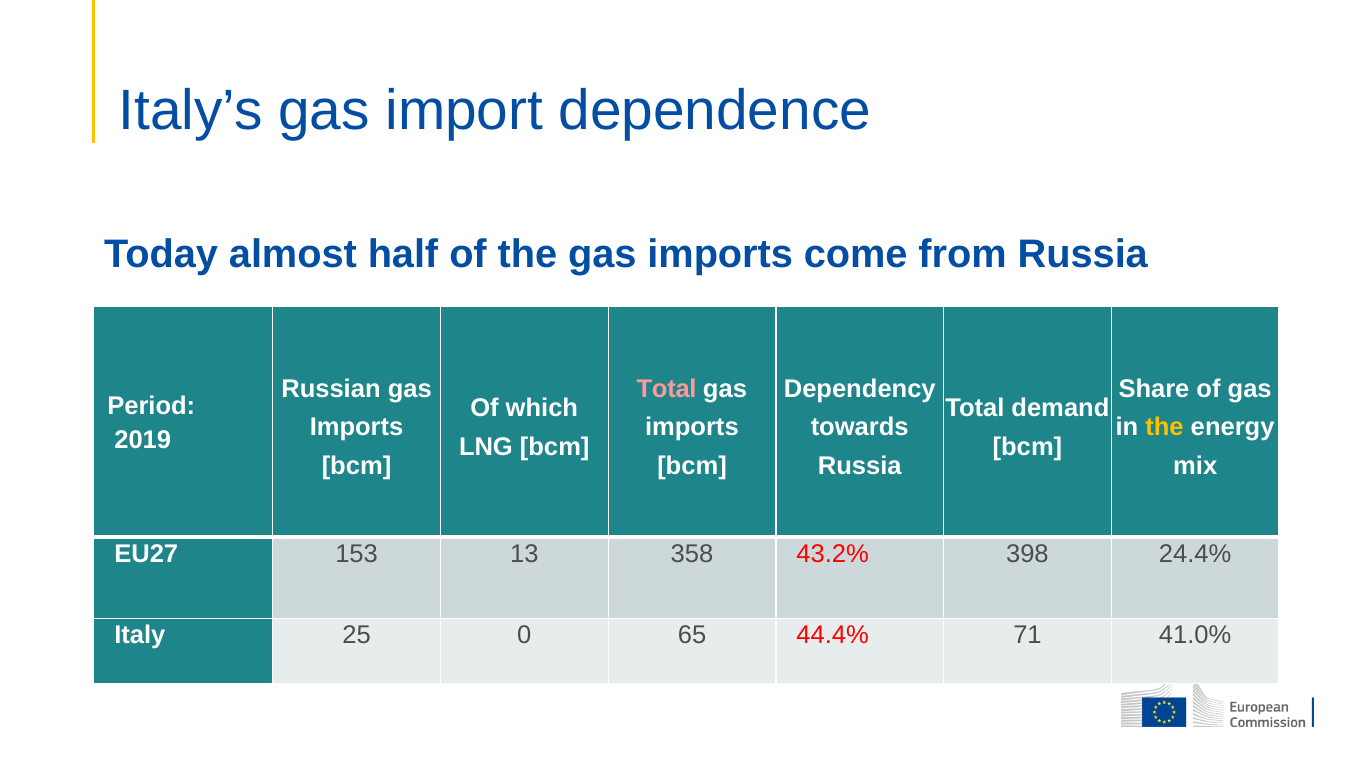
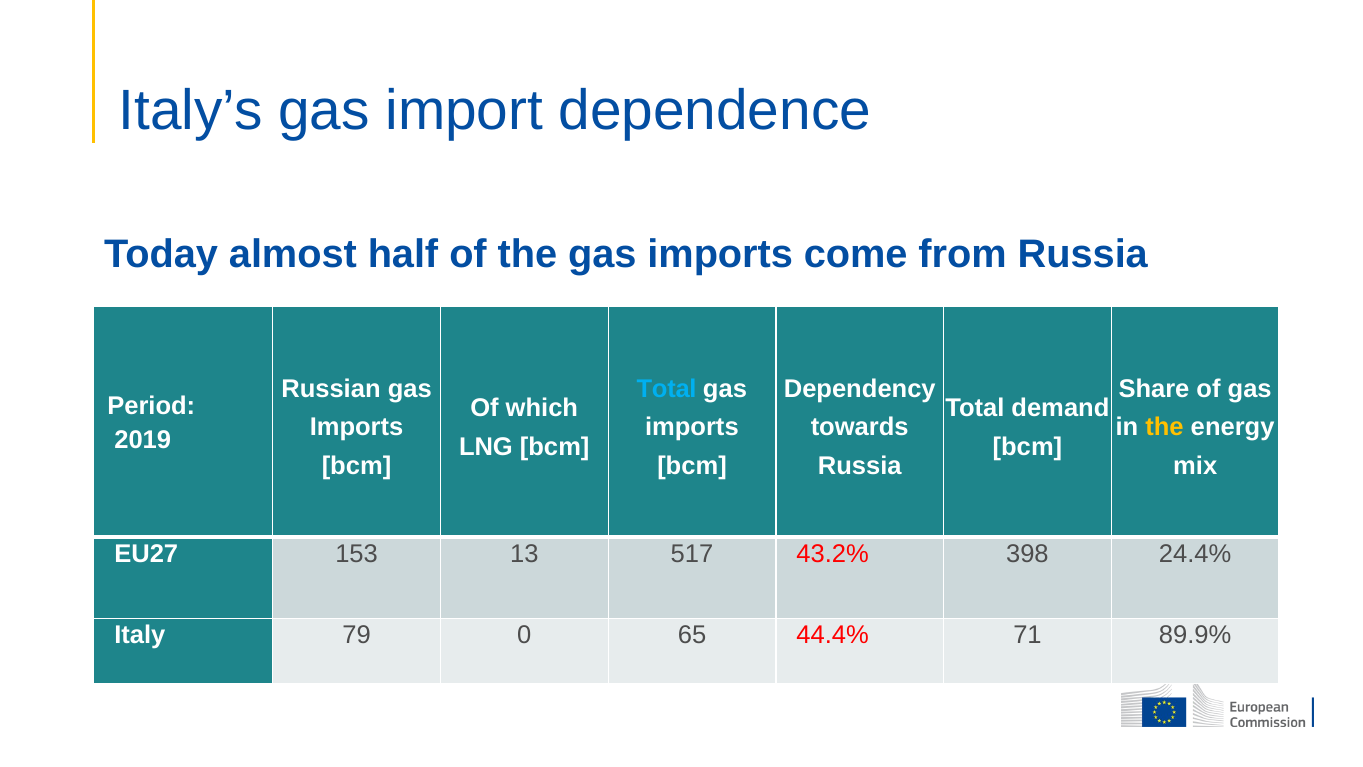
Total colour: pink -> light blue (667, 389)
358: 358 -> 517 (692, 553)
25: 25 -> 79 (357, 635)
41.0%: 41.0% -> 89.9% (1195, 635)
